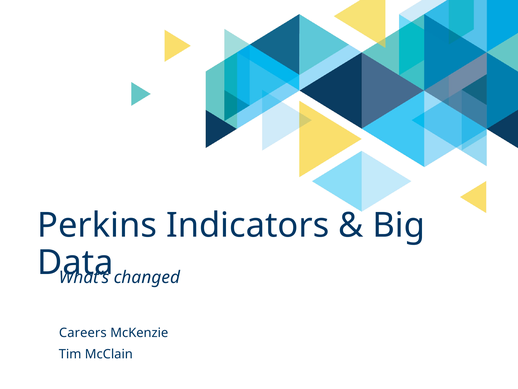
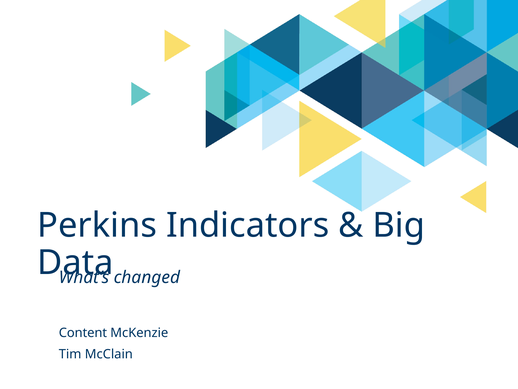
Careers: Careers -> Content (83, 333)
